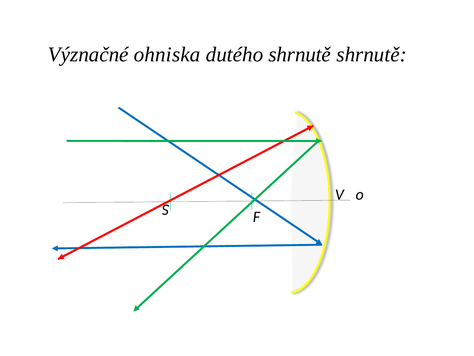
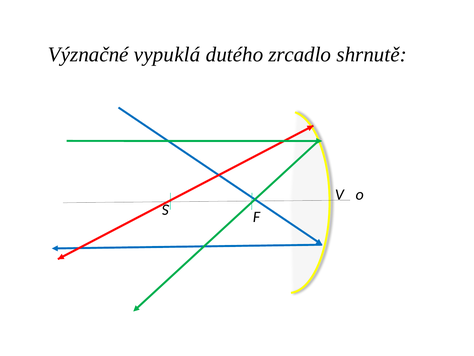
ohniska: ohniska -> vypuklá (167, 54)
dutého shrnutě: shrnutě -> zrcadlo (300, 54)
